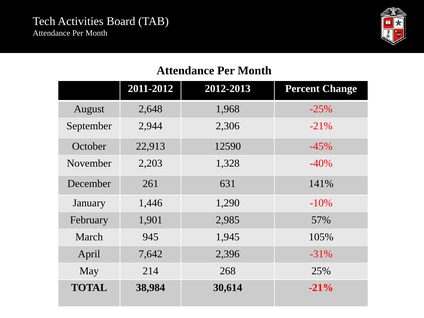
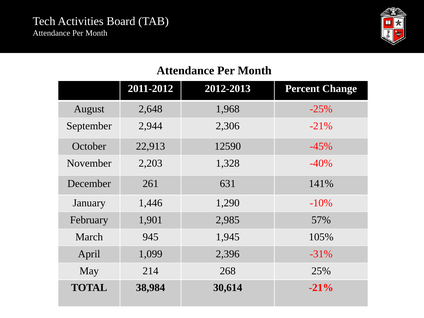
7,642: 7,642 -> 1,099 (151, 254)
